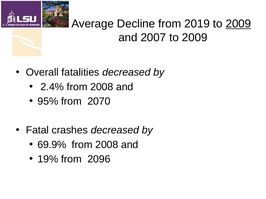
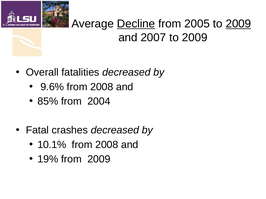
Decline underline: none -> present (136, 24)
2019: 2019 -> 2005 (197, 24)
2.4%: 2.4% -> 9.6% (52, 87)
95%: 95% -> 85% (48, 102)
2070: 2070 -> 2004 (99, 102)
69.9%: 69.9% -> 10.1% (52, 145)
from 2096: 2096 -> 2009 (99, 160)
